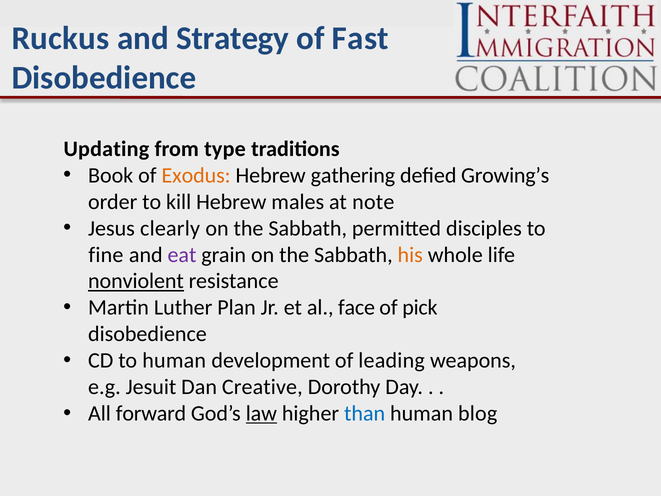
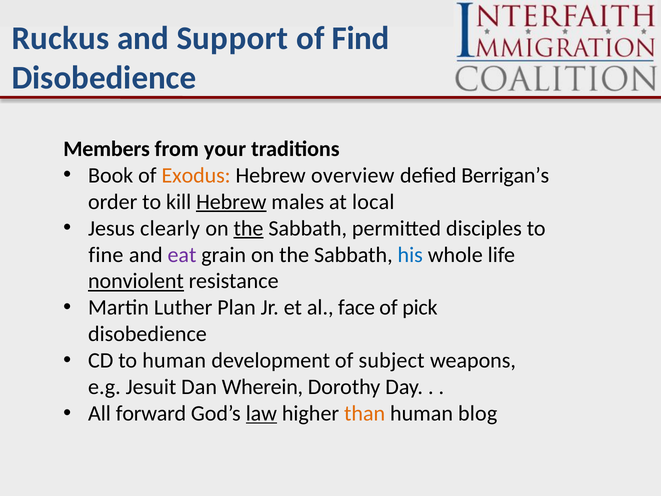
Strategy: Strategy -> Support (232, 38)
Fast: Fast -> Find (361, 38)
Updating: Updating -> Members (107, 149)
type: type -> your (225, 149)
gathering: gathering -> overview (353, 175)
Growing’s: Growing’s -> Berrigan’s (505, 175)
Hebrew underline: none -> present (231, 202)
note: note -> local (373, 202)
the underline: none -> present (248, 228)
his colour: orange -> blue (410, 255)
leading: leading -> subject (392, 360)
Creative: Creative -> Wherein (262, 387)
than colour: blue -> orange (365, 413)
